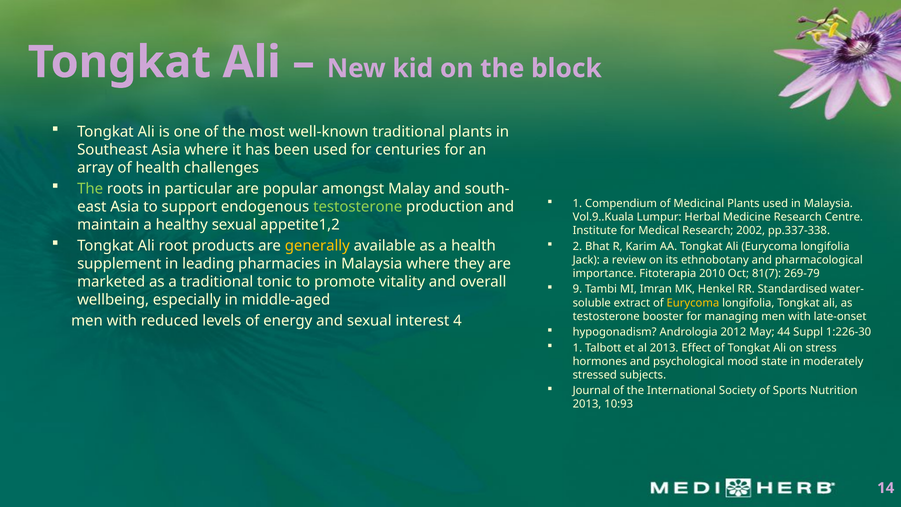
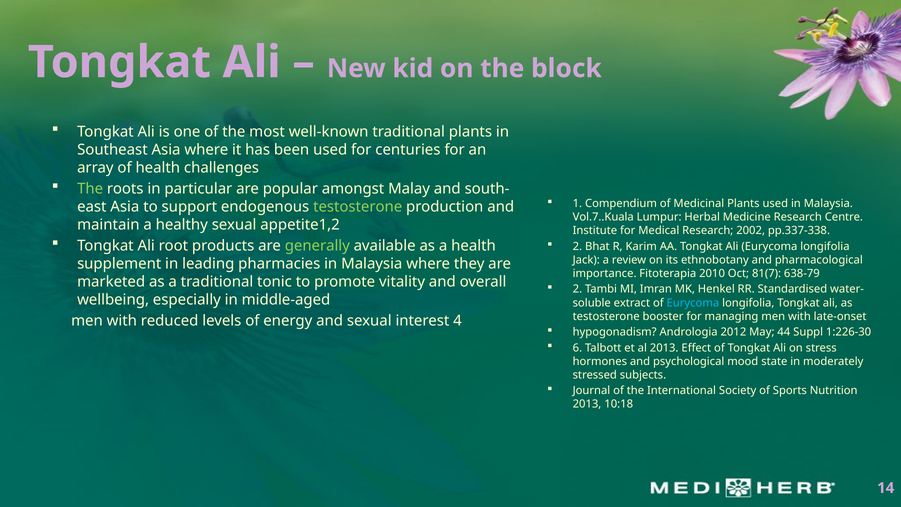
Vol.9..Kuala: Vol.9..Kuala -> Vol.7..Kuala (603, 217)
generally colour: yellow -> light green (317, 246)
269-79: 269-79 -> 638-79 (802, 273)
9: 9 -> 2 (577, 289)
Eurycoma colour: yellow -> light blue (693, 303)
1: 1 -> 6 (577, 348)
10:93: 10:93 -> 10:18 (619, 404)
